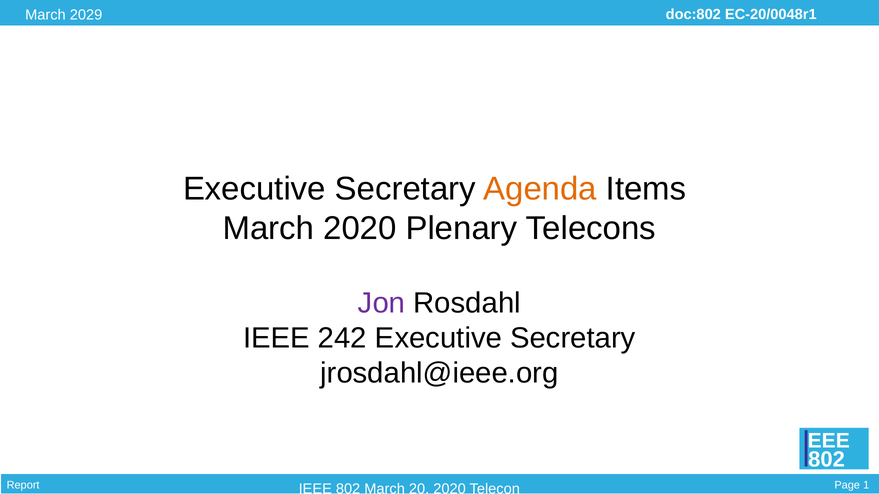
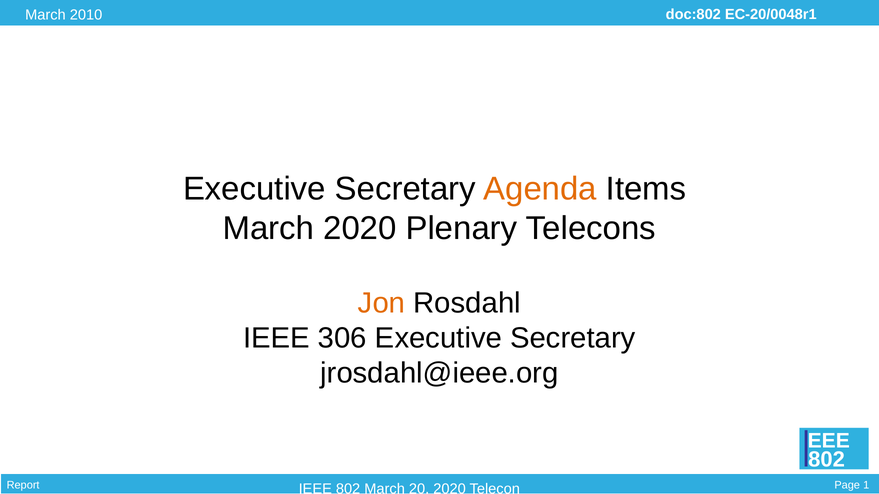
2029: 2029 -> 2010 (86, 15)
Jon colour: purple -> orange (382, 303)
242: 242 -> 306 (342, 338)
